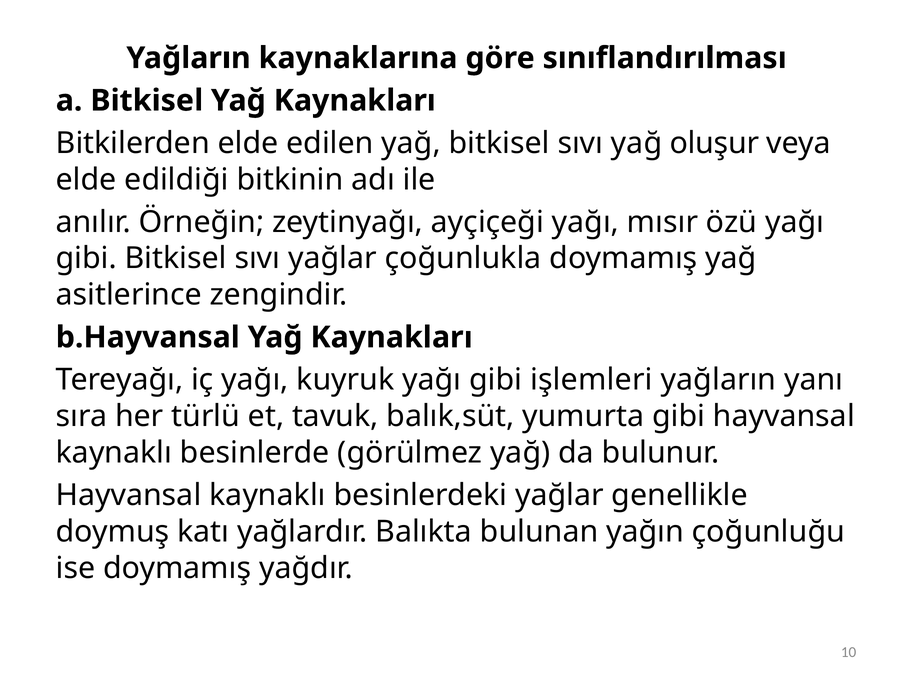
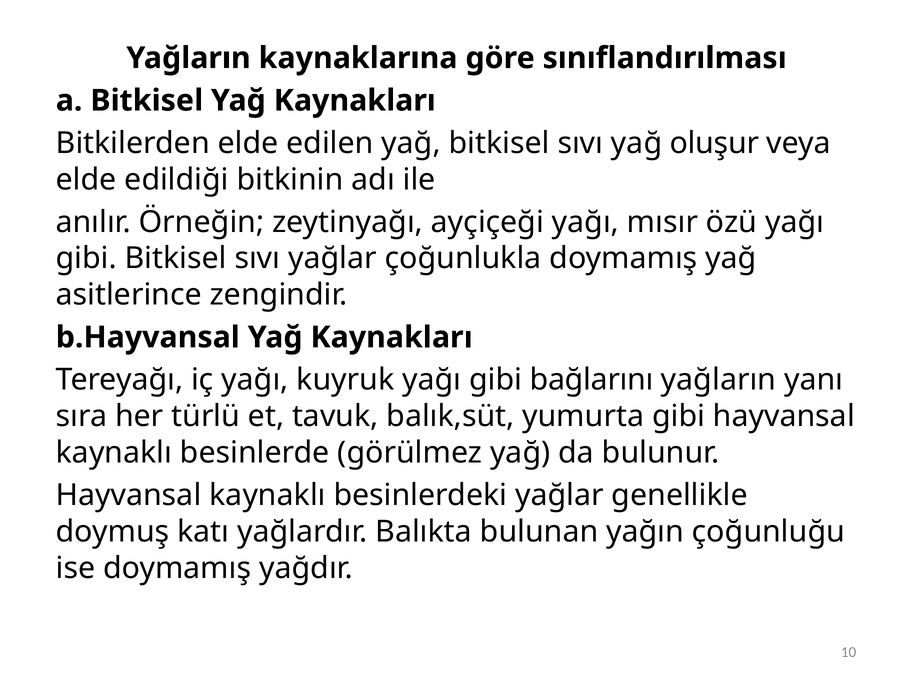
işlemleri: işlemleri -> bağlarını (592, 380)
